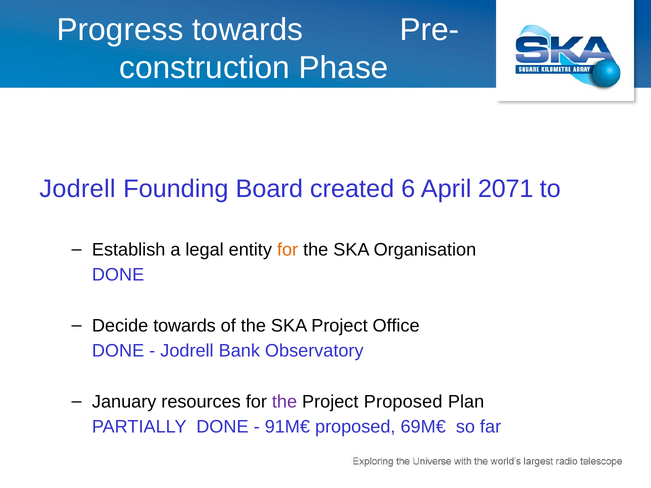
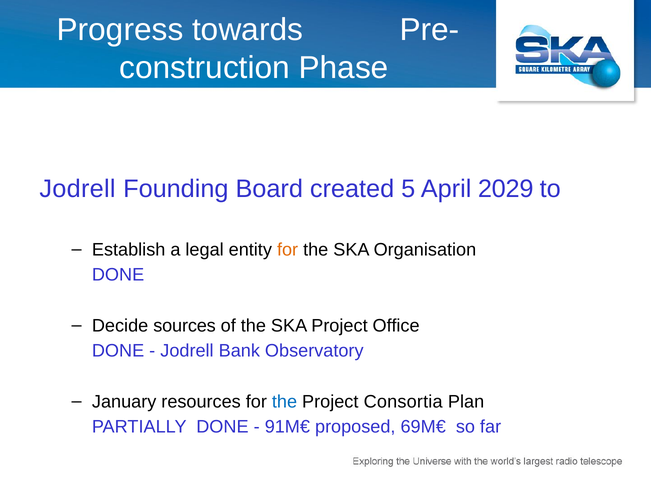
6: 6 -> 5 (408, 189)
2071: 2071 -> 2029 (506, 189)
Decide towards: towards -> sources (185, 326)
the colour: purple -> blue (285, 402)
Project Proposed: Proposed -> Consortia (403, 402)
